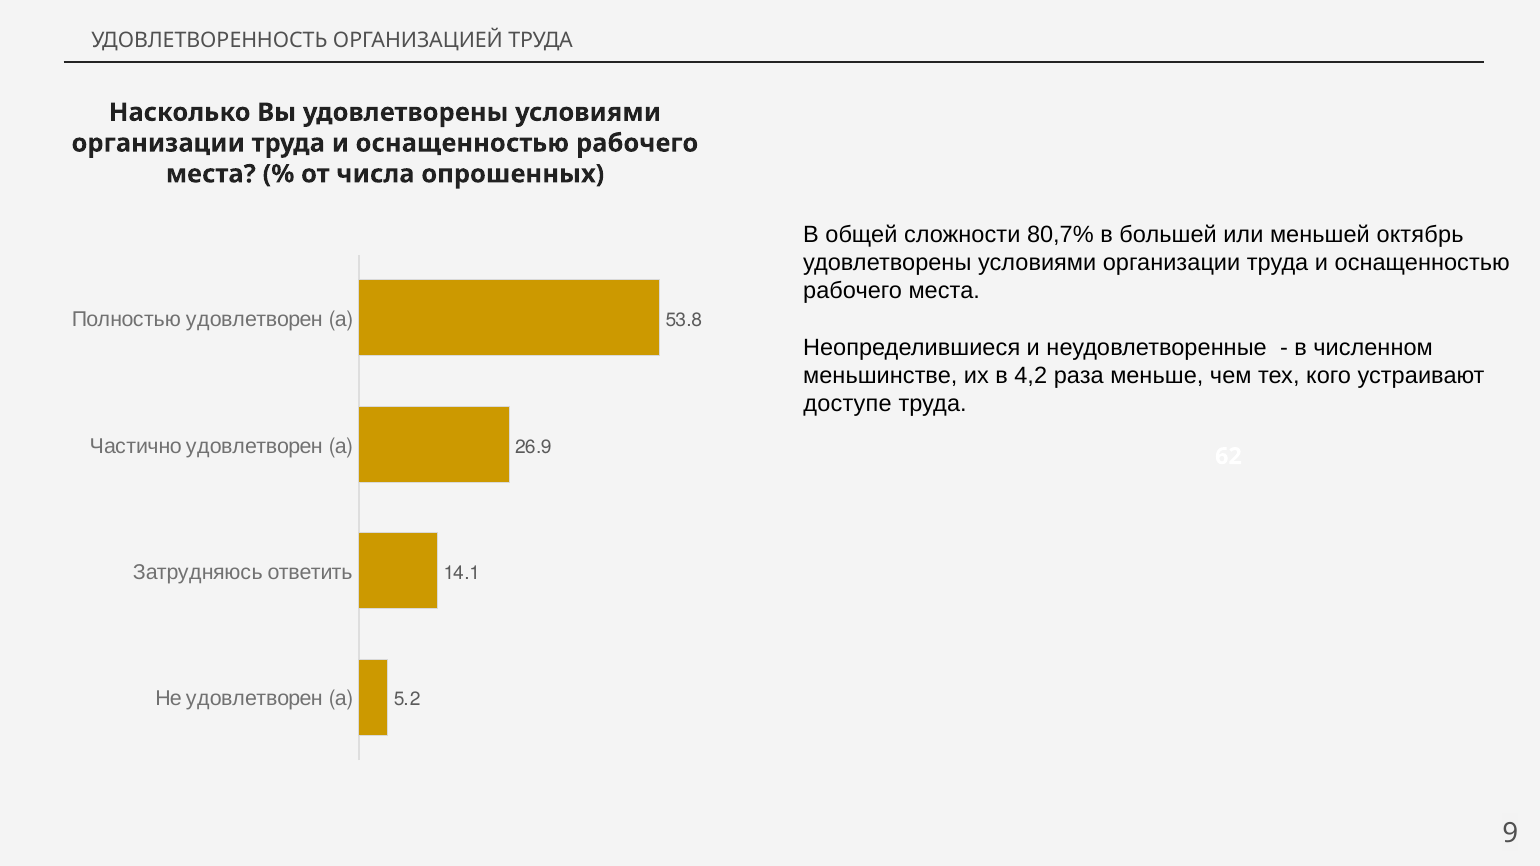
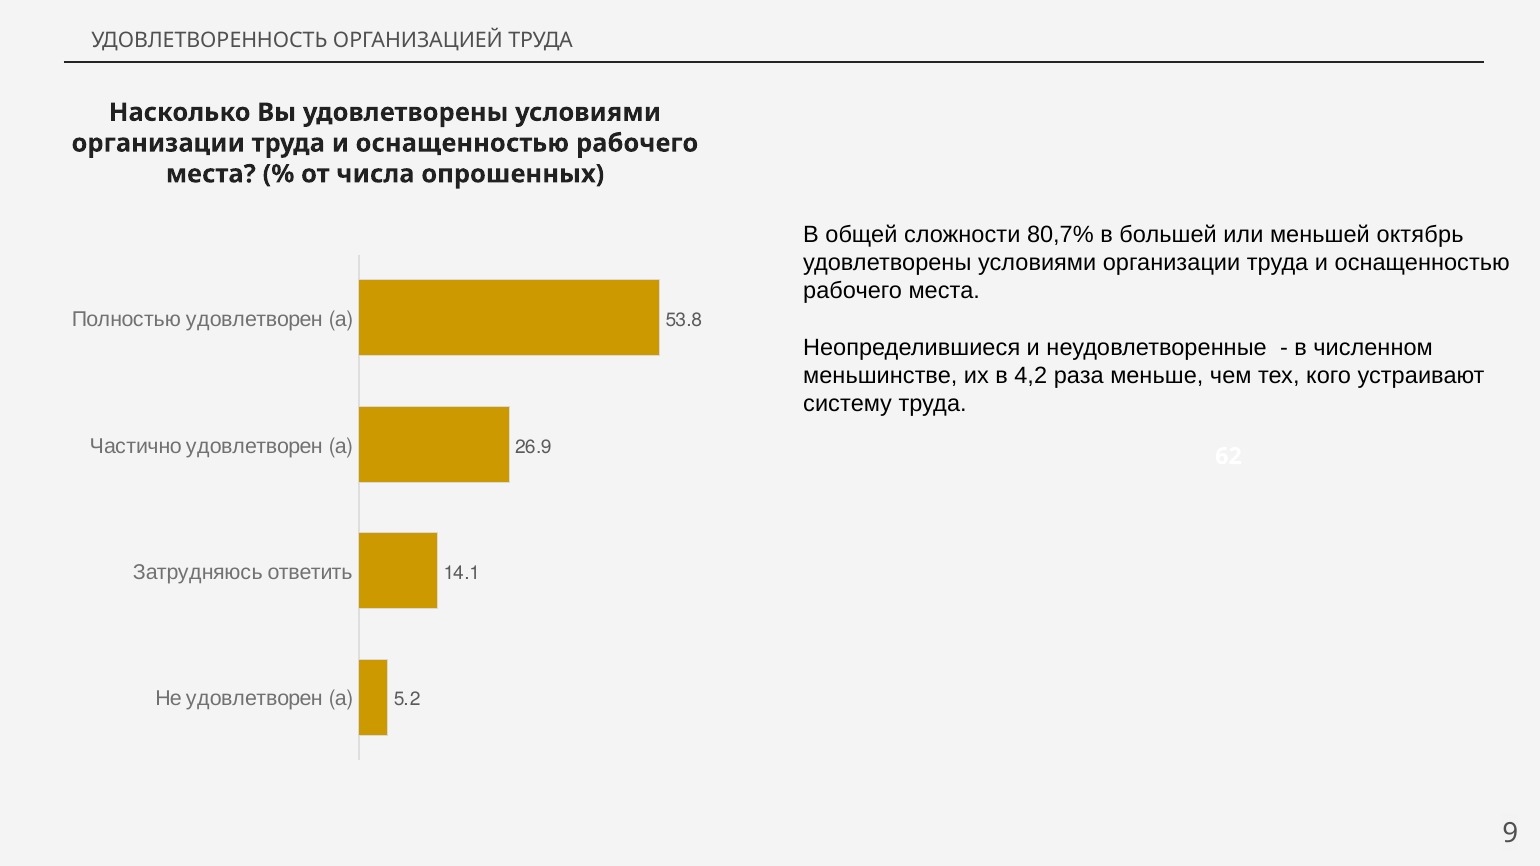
доступе: доступе -> систему (848, 404)
